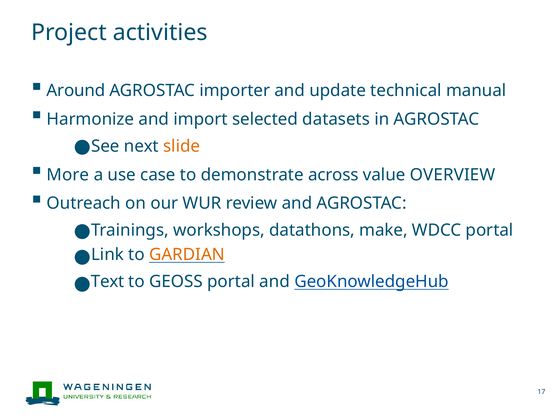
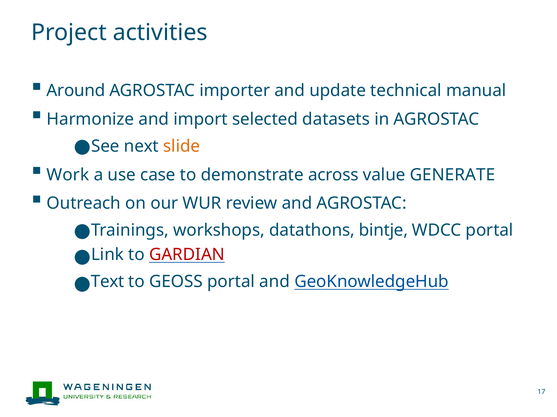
More: More -> Work (68, 175)
OVERVIEW: OVERVIEW -> GENERATE (453, 175)
make: make -> bintje (383, 231)
GARDIAN colour: orange -> red (187, 255)
